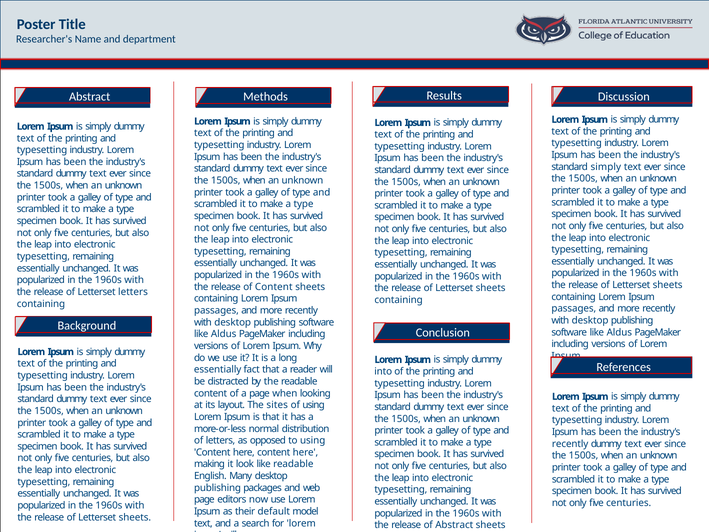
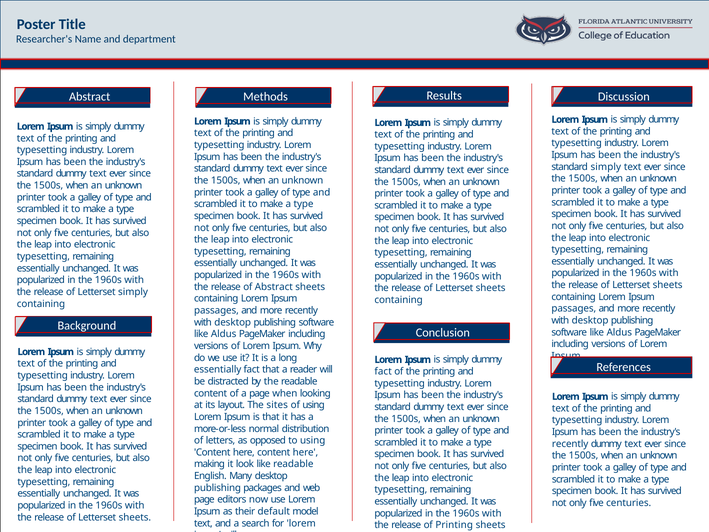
of Content: Content -> Abstract (274, 287)
Letterset letters: letters -> simply (133, 292)
into: into -> fact (383, 371)
of Abstract: Abstract -> Printing (454, 525)
